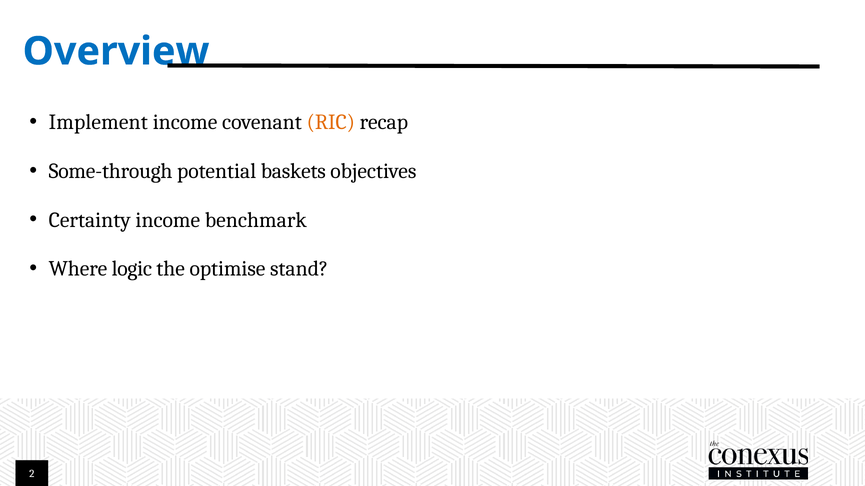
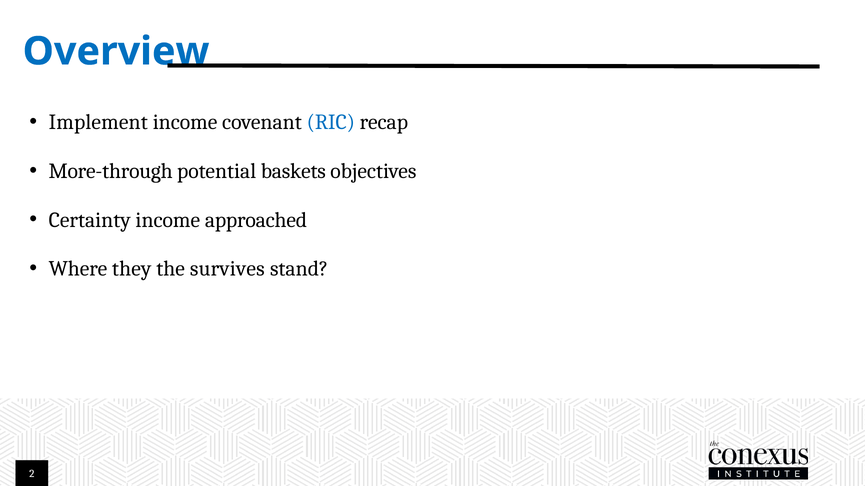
RIC colour: orange -> blue (331, 122)
Some-through: Some-through -> More-through (111, 171)
benchmark: benchmark -> approached (256, 220)
logic: logic -> they (132, 269)
optimise: optimise -> survives (227, 269)
